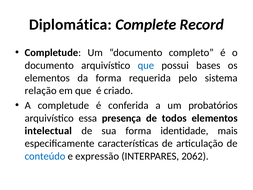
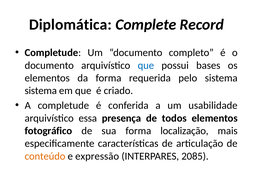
relação: relação -> sistema (41, 91)
probatórios: probatórios -> usabilidade (213, 105)
intelectual: intelectual -> fotográfico (48, 131)
identidade: identidade -> localização (184, 131)
conteúdo colour: blue -> orange (45, 156)
2062: 2062 -> 2085 (195, 156)
